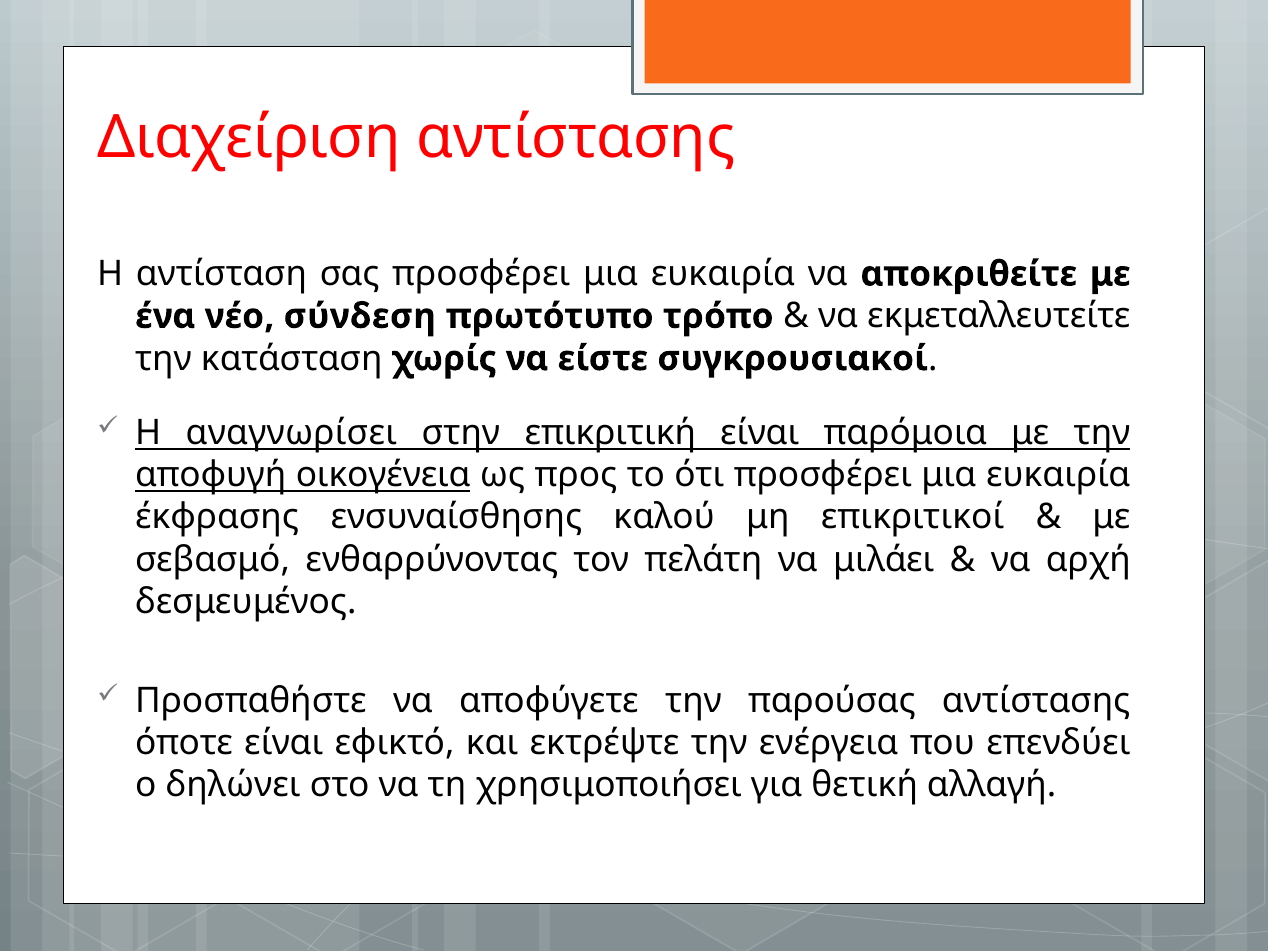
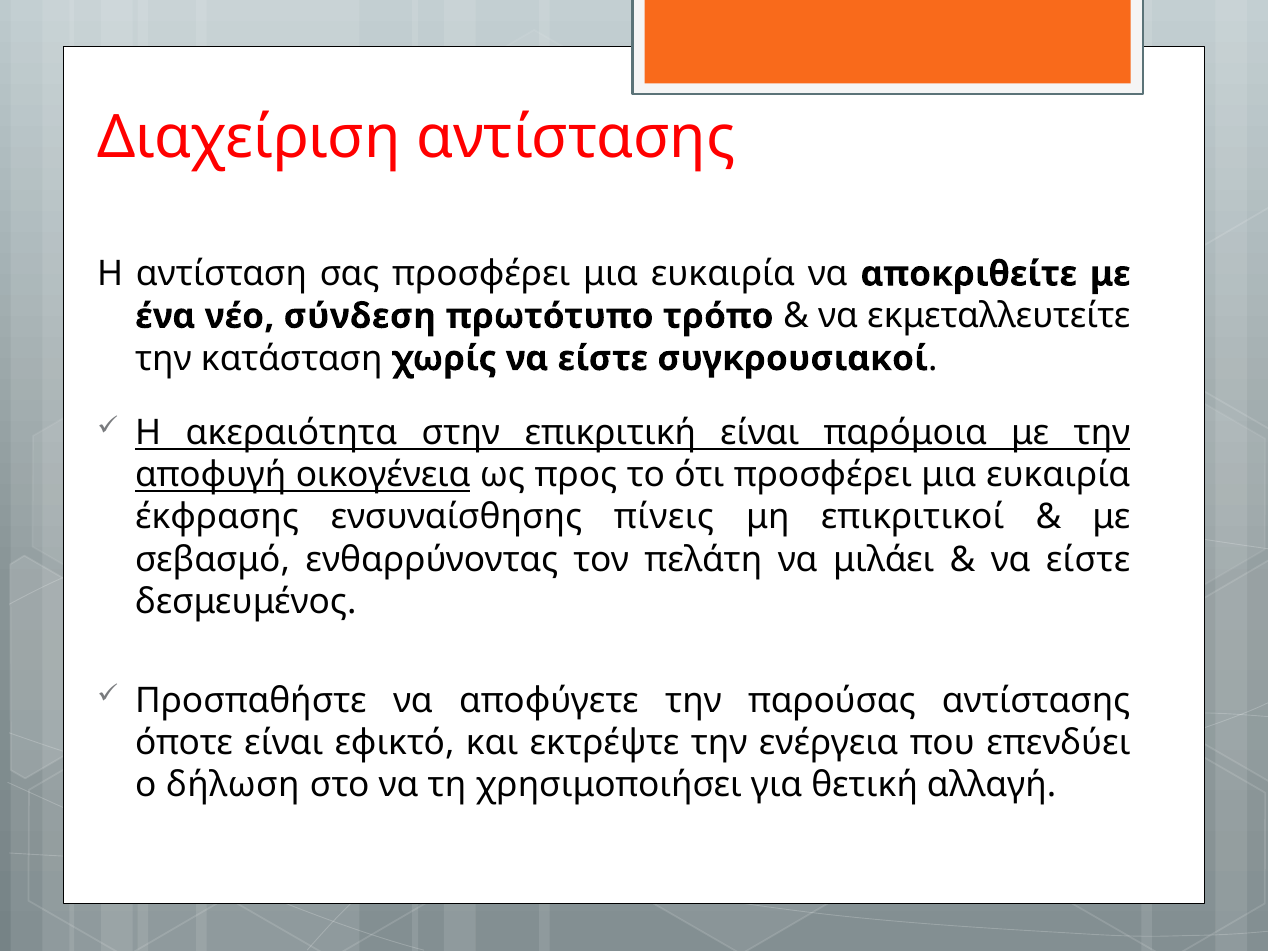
αναγνωρίσει: αναγνωρίσει -> ακεραιότητα (291, 433)
καλού: καλού -> πίνεις (664, 517)
αρχή: αρχή -> είστε (1088, 559)
δηλώνει: δηλώνει -> δήλωση (233, 785)
